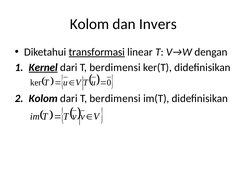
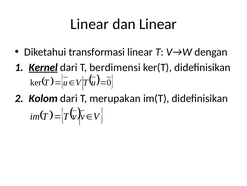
Kolom: Kolom -> Linear (89, 24)
dan Invers: Invers -> Linear (158, 24)
transformasi underline: present -> none (97, 52)
berdimensi: berdimensi -> merupakan (115, 98)
